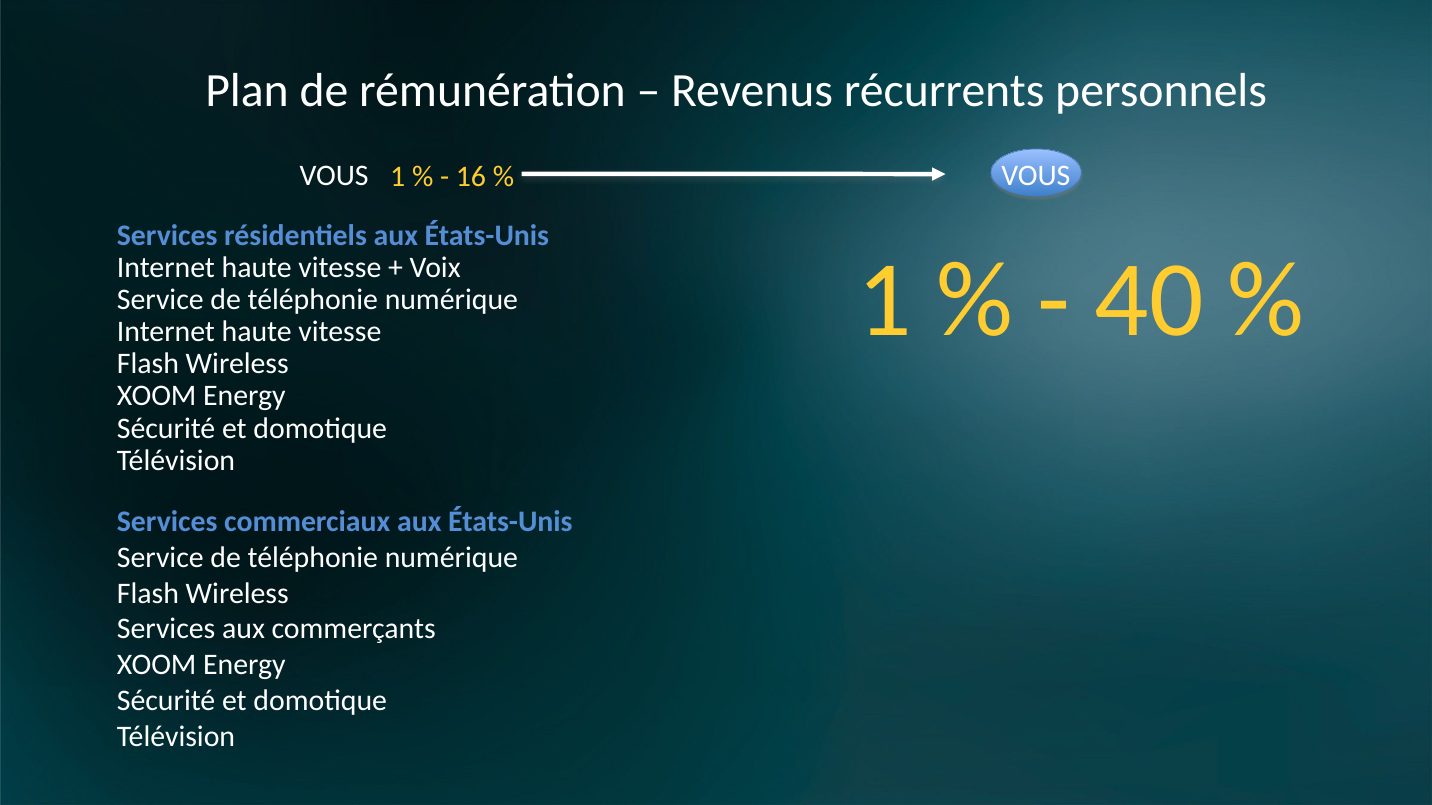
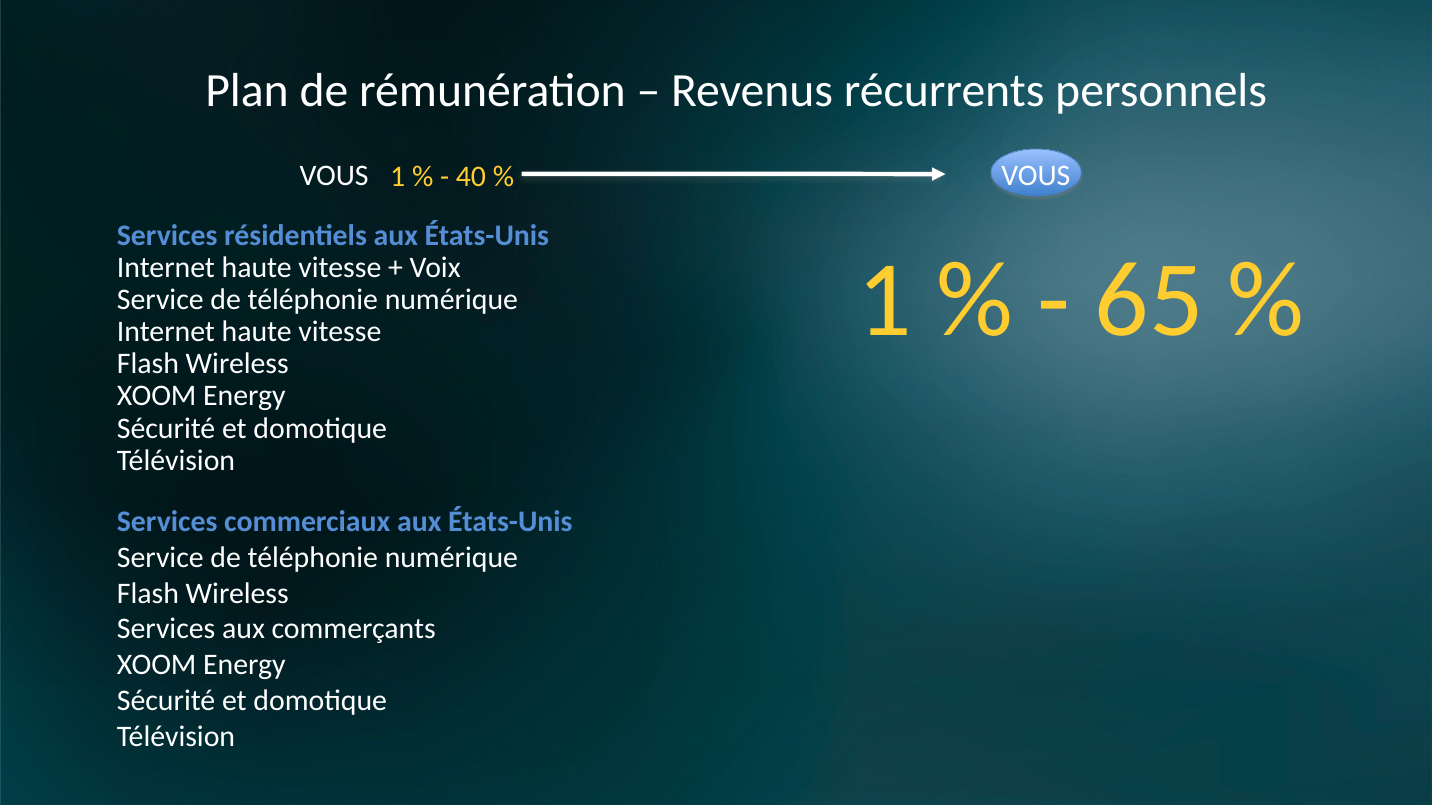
16: 16 -> 40 (471, 176)
40: 40 -> 65 (1149, 301)
